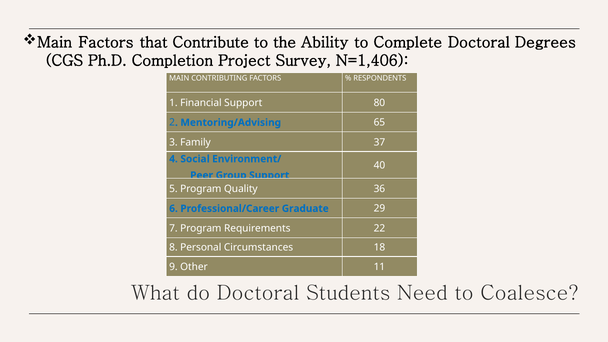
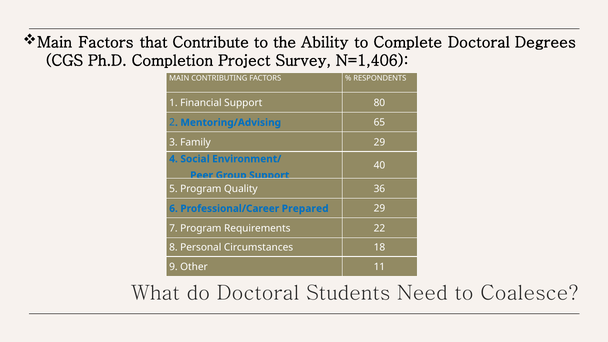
Family 37: 37 -> 29 (379, 142)
Graduate: Graduate -> Prepared (305, 209)
